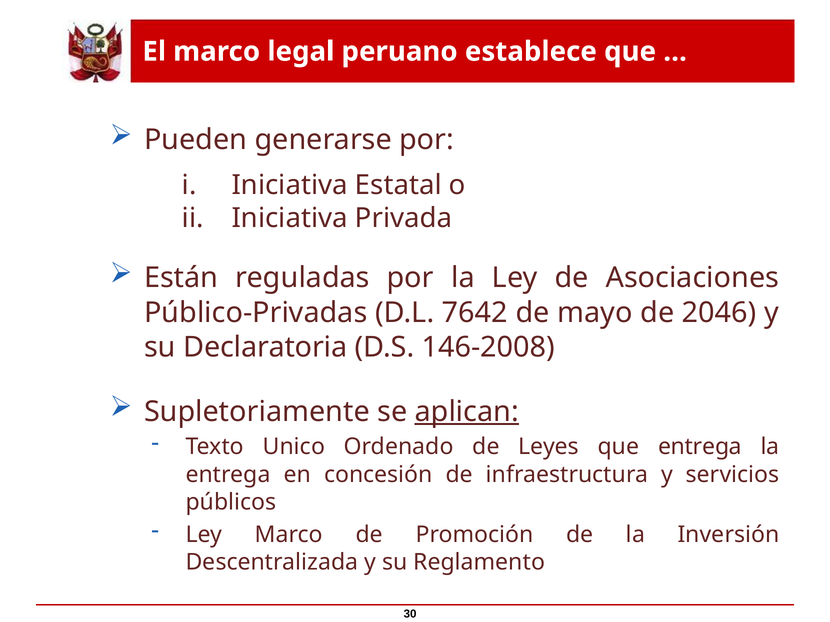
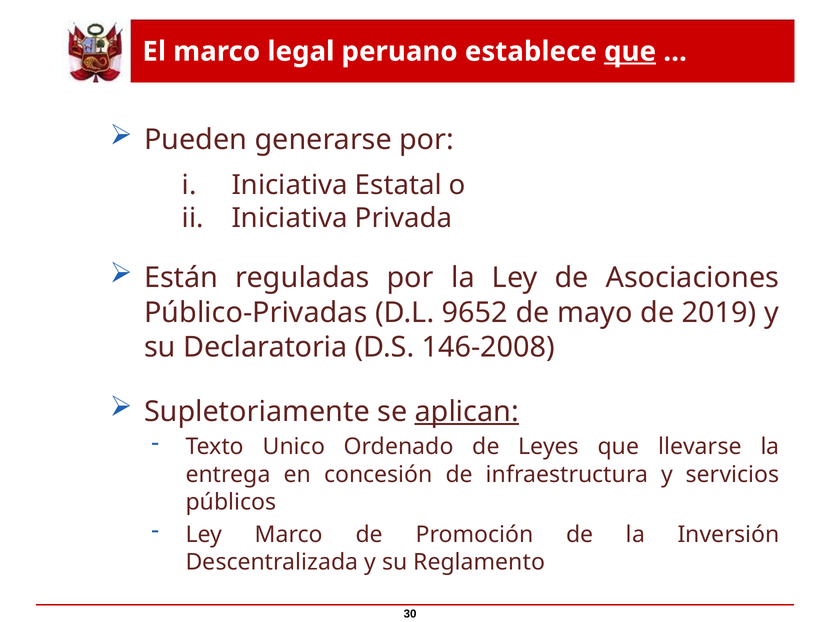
que underline: none -> present (630, 52)
7642: 7642 -> 9652 (475, 313)
2046: 2046 -> 2019 (719, 313)
que entrega: entrega -> llevarse (700, 447)
